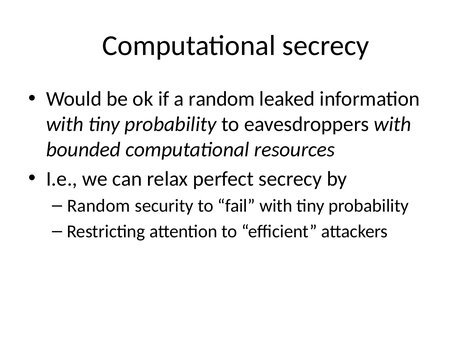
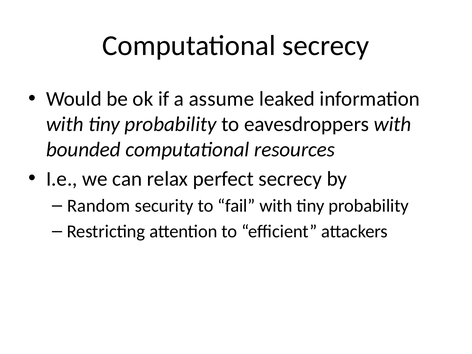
a random: random -> assume (222, 99)
